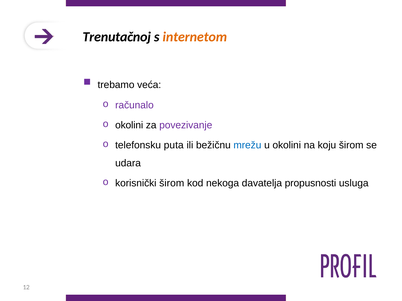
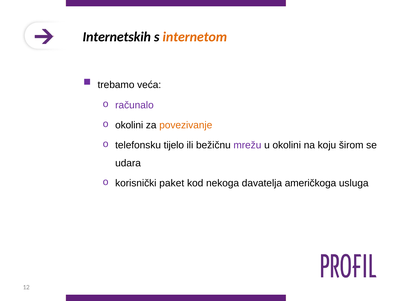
Trenutačnoj: Trenutačnoj -> Internetskih (117, 37)
povezivanje colour: purple -> orange (186, 125)
puta: puta -> tijelo (174, 145)
mrežu colour: blue -> purple (247, 145)
korisnički širom: širom -> paket (172, 184)
propusnosti: propusnosti -> američkoga (311, 184)
